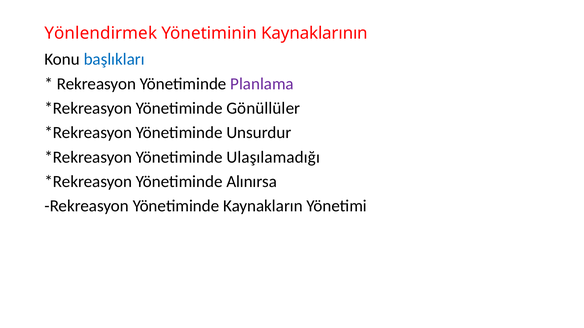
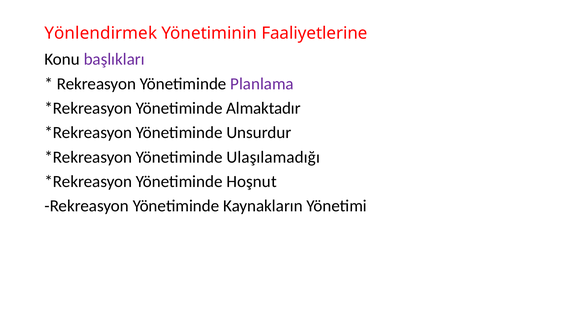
Kaynaklarının: Kaynaklarının -> Faaliyetlerine (314, 33)
başlıkları colour: blue -> purple (114, 59)
Gönüllüler: Gönüllüler -> Almaktadır (263, 108)
Alınırsa: Alınırsa -> Hoşnut (252, 182)
